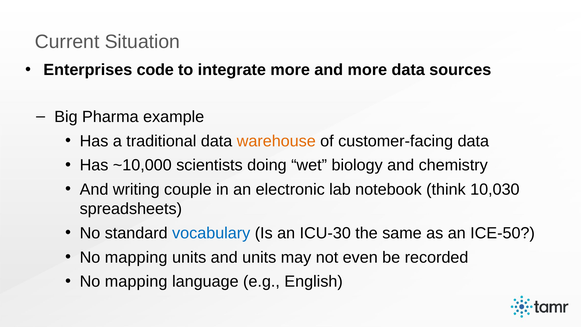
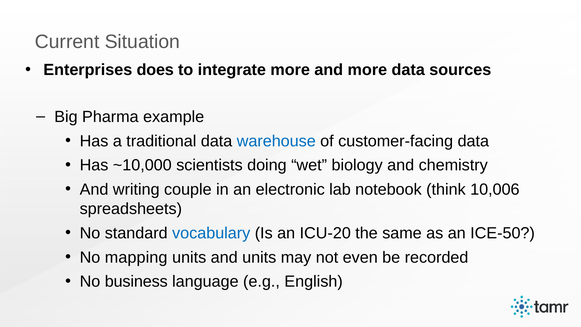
code: code -> does (155, 70)
warehouse colour: orange -> blue (276, 141)
10,030: 10,030 -> 10,006 (495, 189)
ICU-30: ICU-30 -> ICU-20 (325, 233)
mapping: mapping -> business (136, 281)
